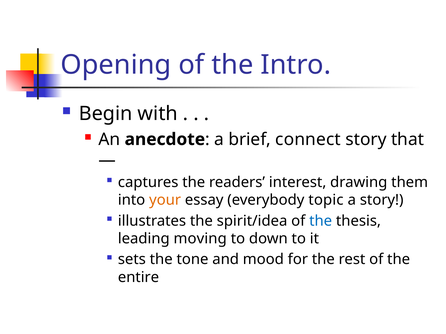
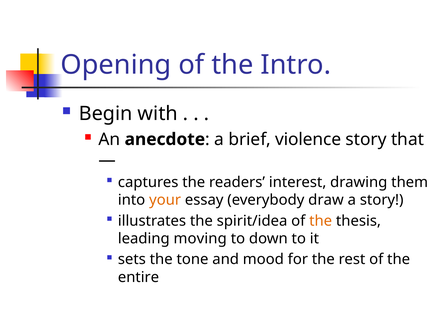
connect: connect -> violence (308, 140)
topic: topic -> draw (326, 200)
the colour: blue -> orange (321, 221)
